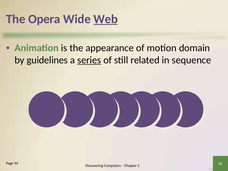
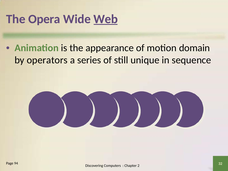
guidelines: guidelines -> operators (47, 60)
series underline: present -> none (89, 60)
related: related -> unique (145, 60)
